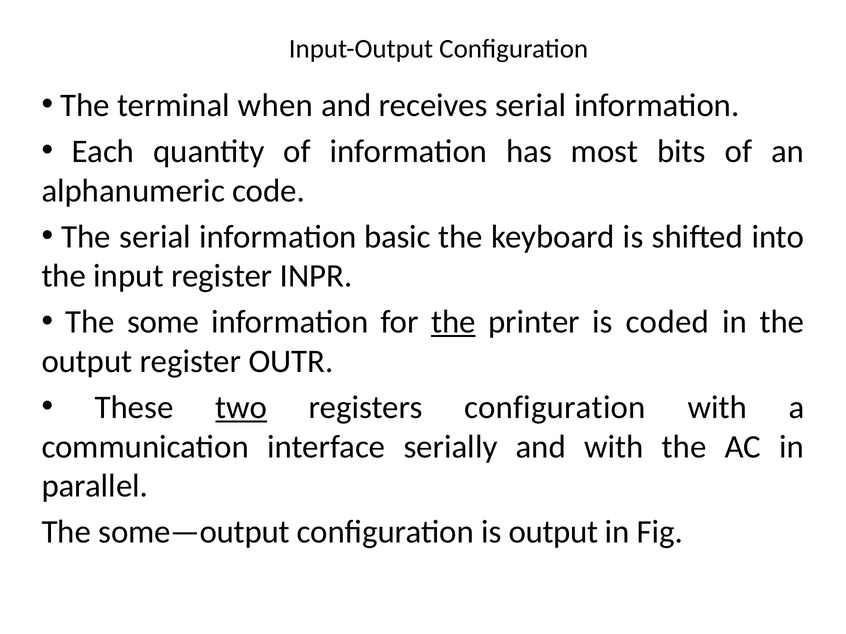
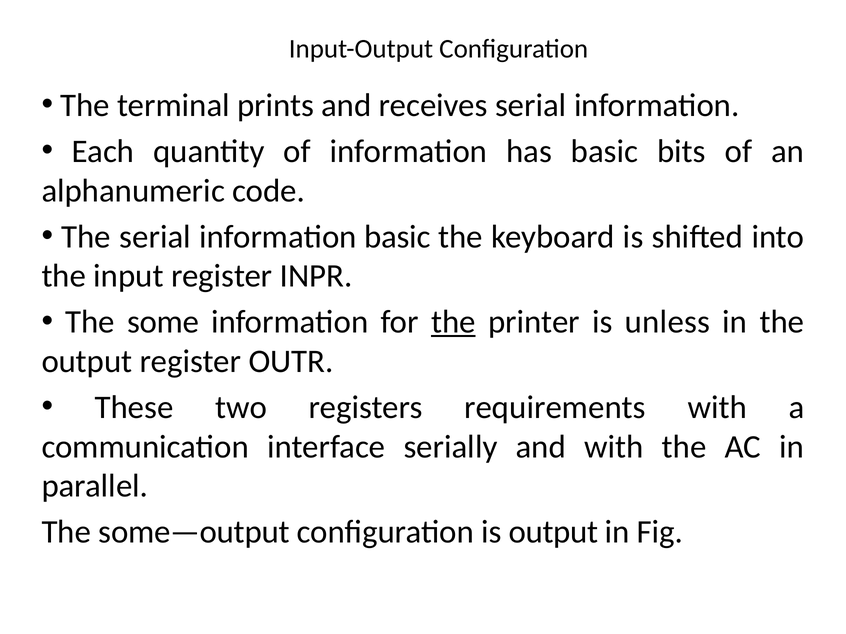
when: when -> prints (276, 106)
has most: most -> basic (605, 152)
coded: coded -> unless (667, 322)
two underline: present -> none (241, 408)
registers configuration: configuration -> requirements (555, 408)
